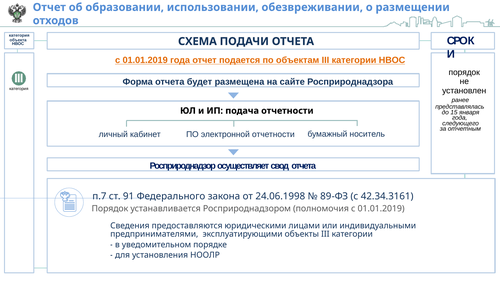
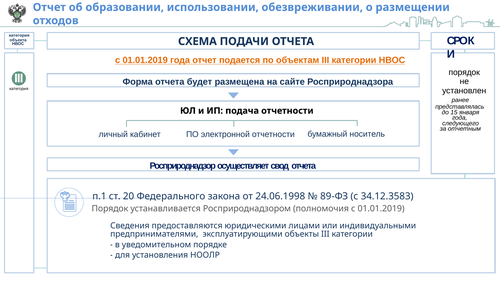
п.7: п.7 -> п.1 (99, 197)
91: 91 -> 20 (129, 197)
42.34.3161: 42.34.3161 -> 34.12.3583 (387, 197)
